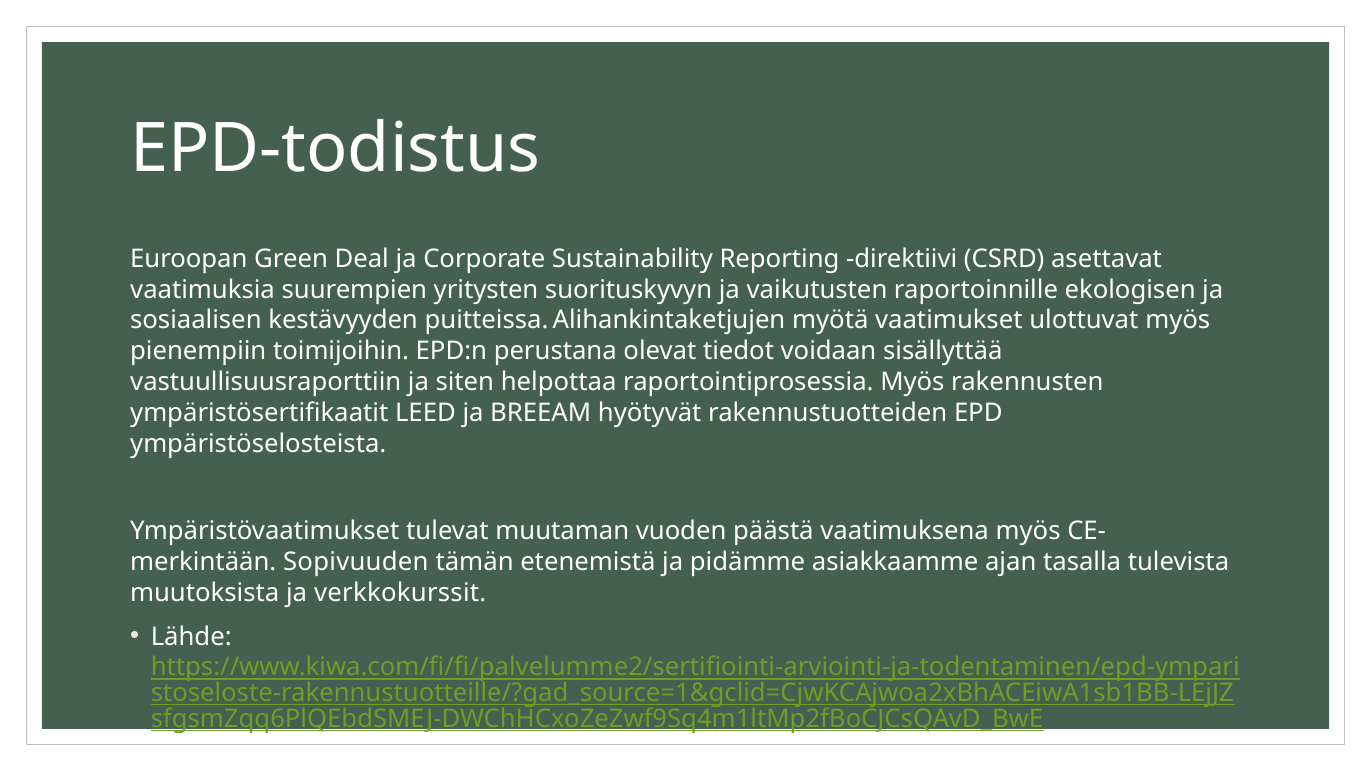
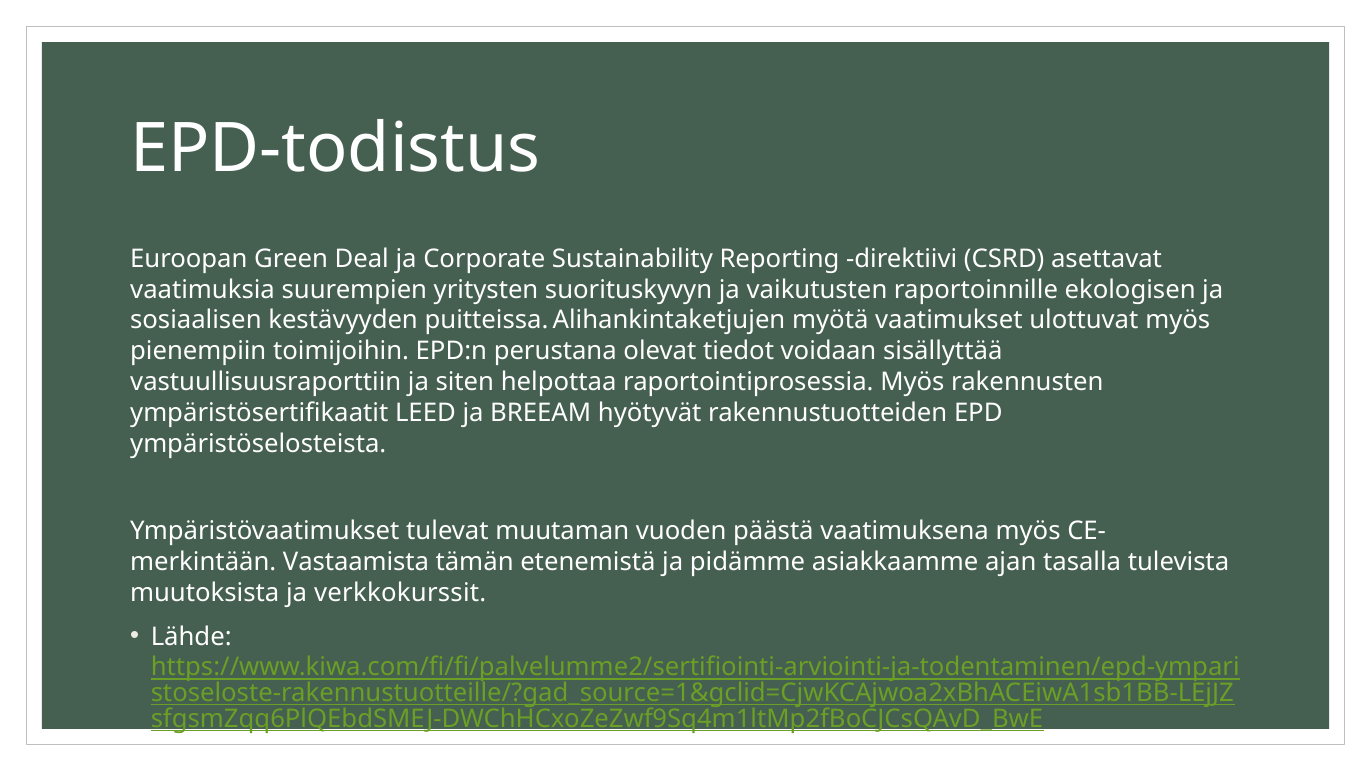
Sopivuuden: Sopivuuden -> Vastaamista (356, 562)
